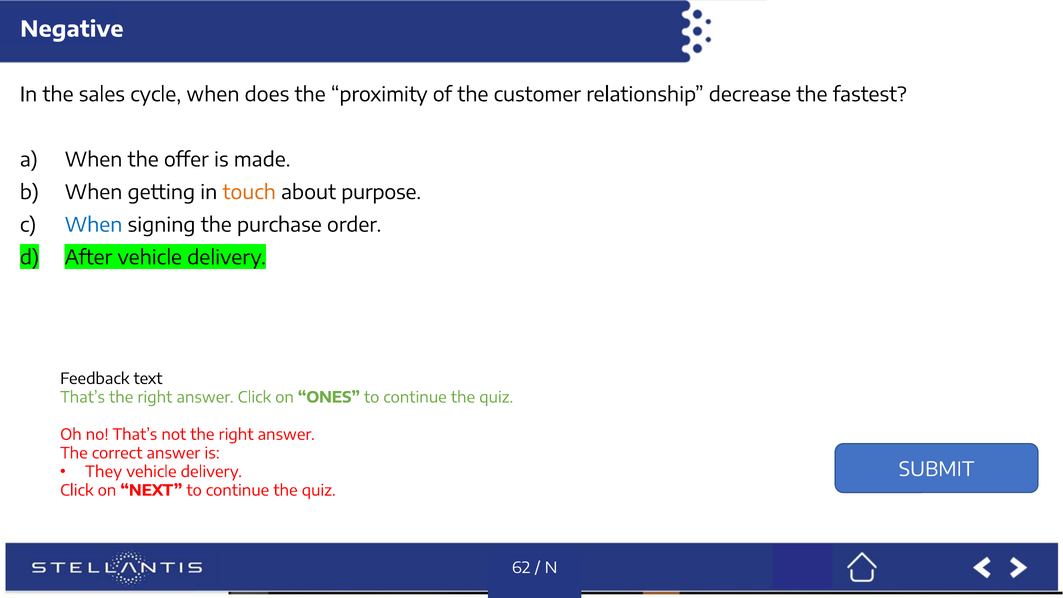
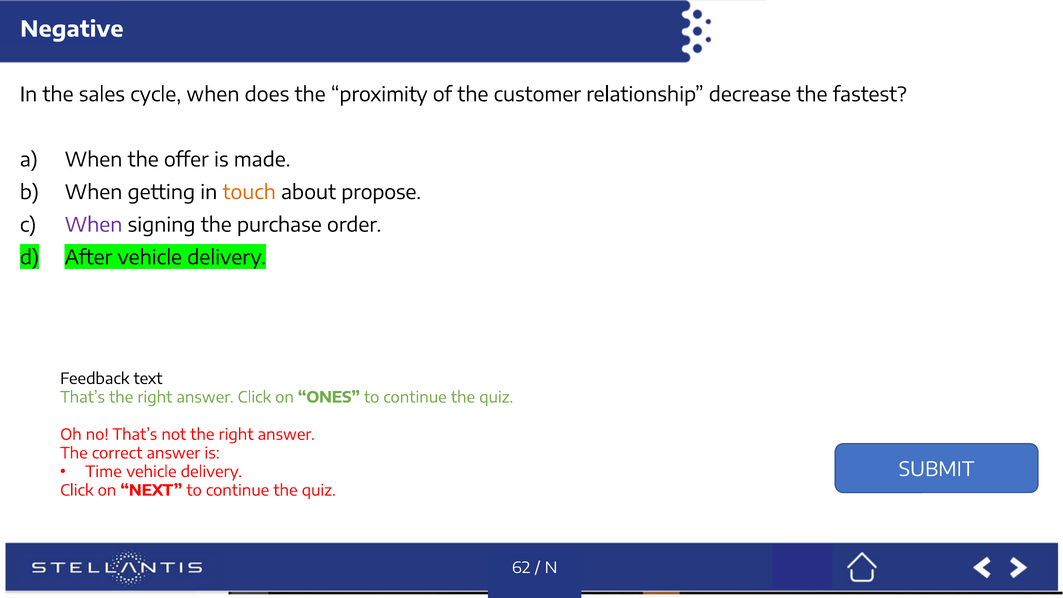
purpose: purpose -> propose (381, 192)
When colour: blue -> purple (93, 225)
They: They -> Time (104, 472)
